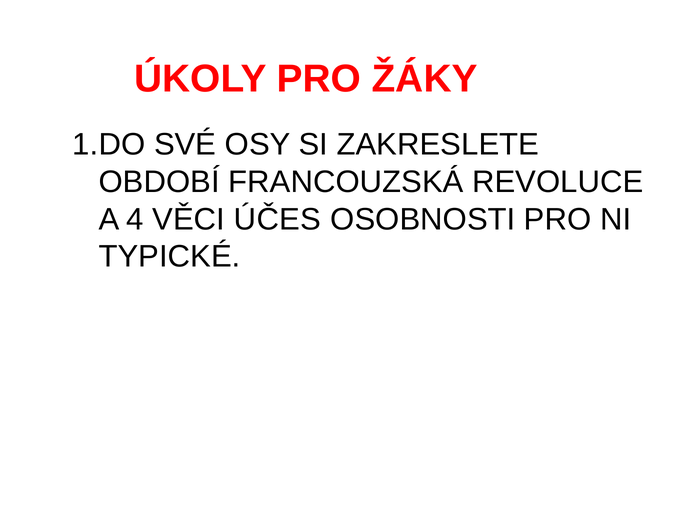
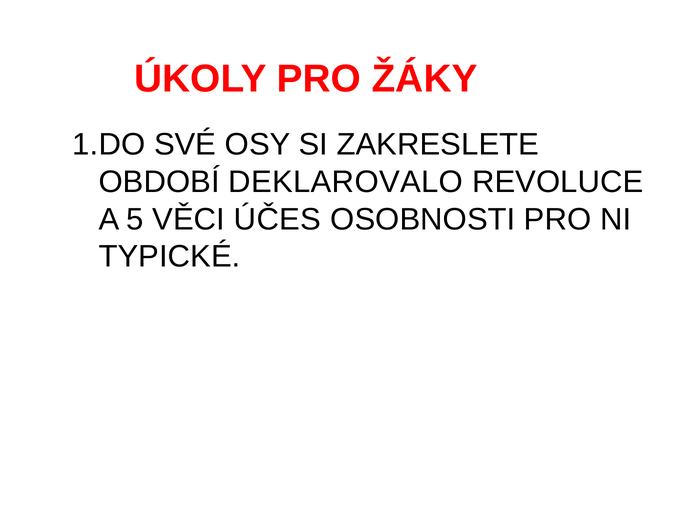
FRANCOUZSKÁ: FRANCOUZSKÁ -> DEKLAROVALO (346, 182)
4: 4 -> 5 (135, 219)
